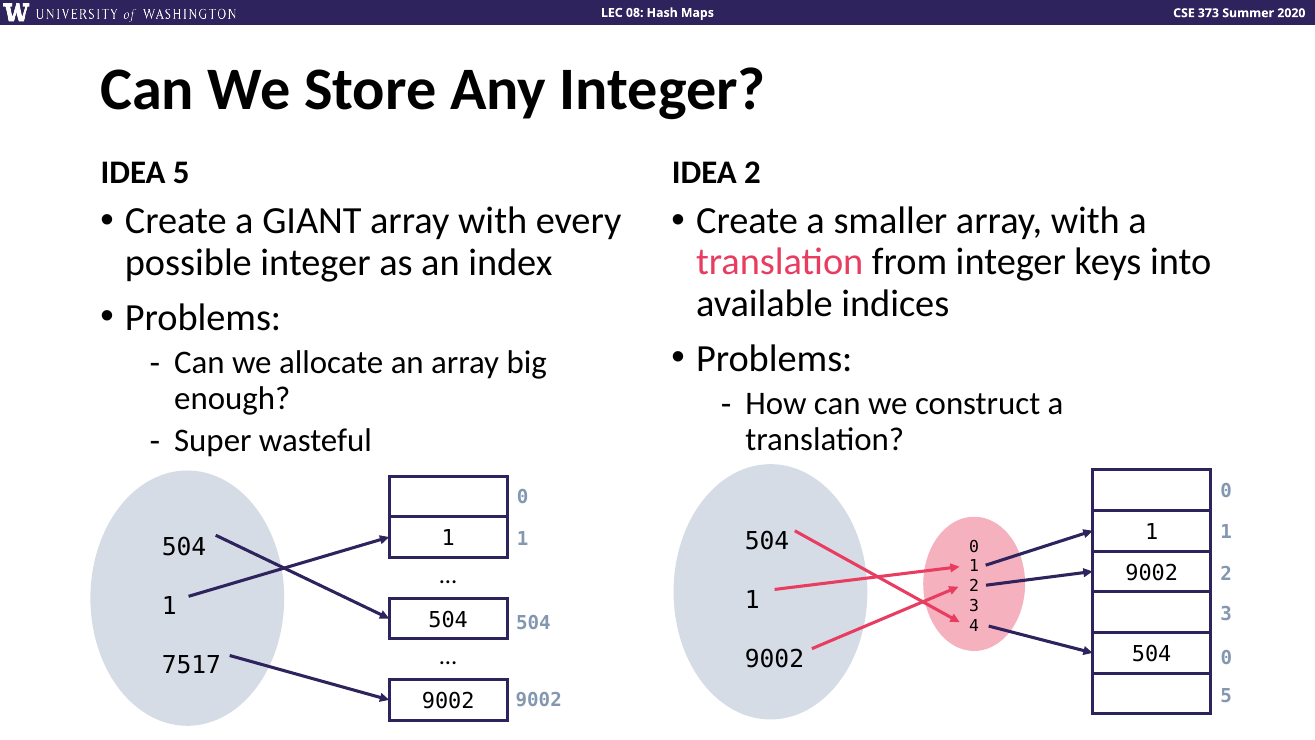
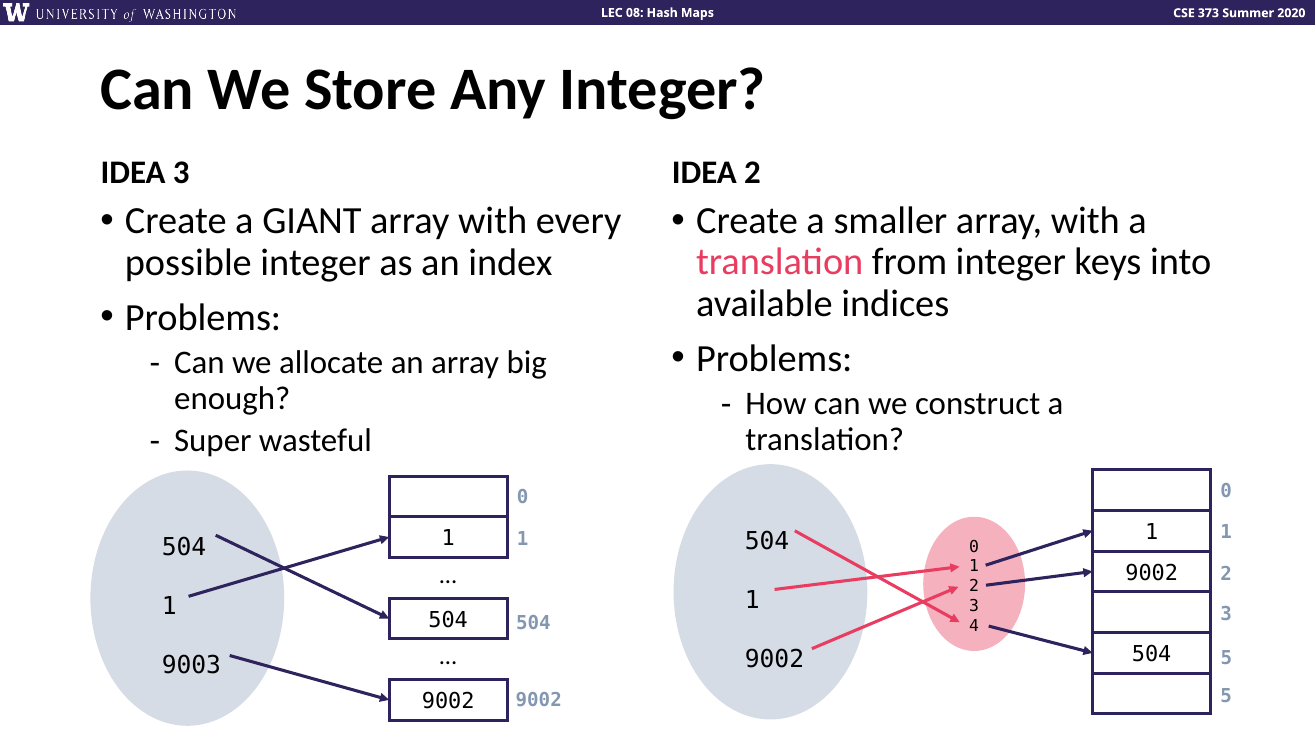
IDEA 5: 5 -> 3 (181, 172)
504 0: 0 -> 5 (1226, 657)
7517: 7517 -> 9003 (191, 665)
